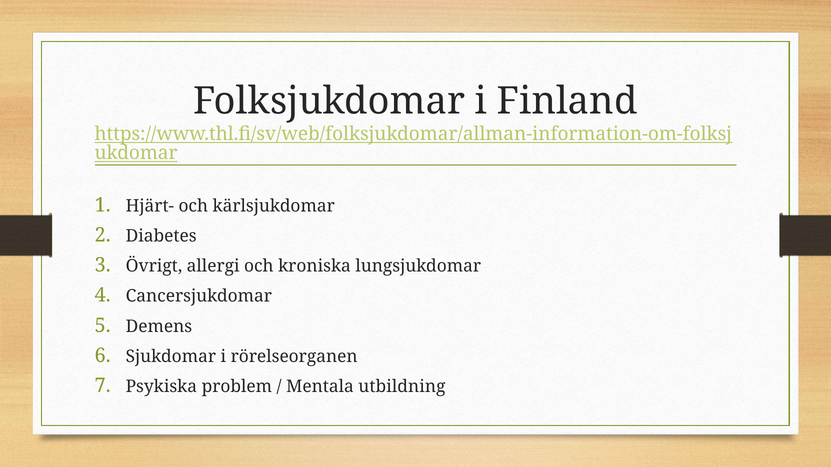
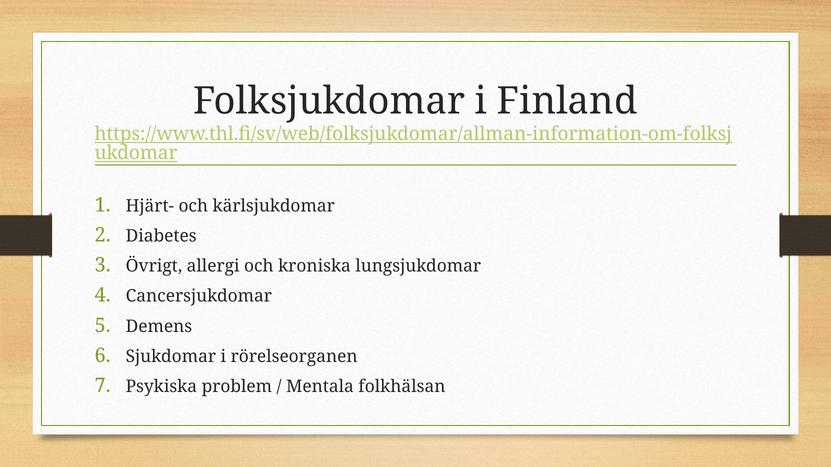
utbildning: utbildning -> folkhälsan (402, 387)
